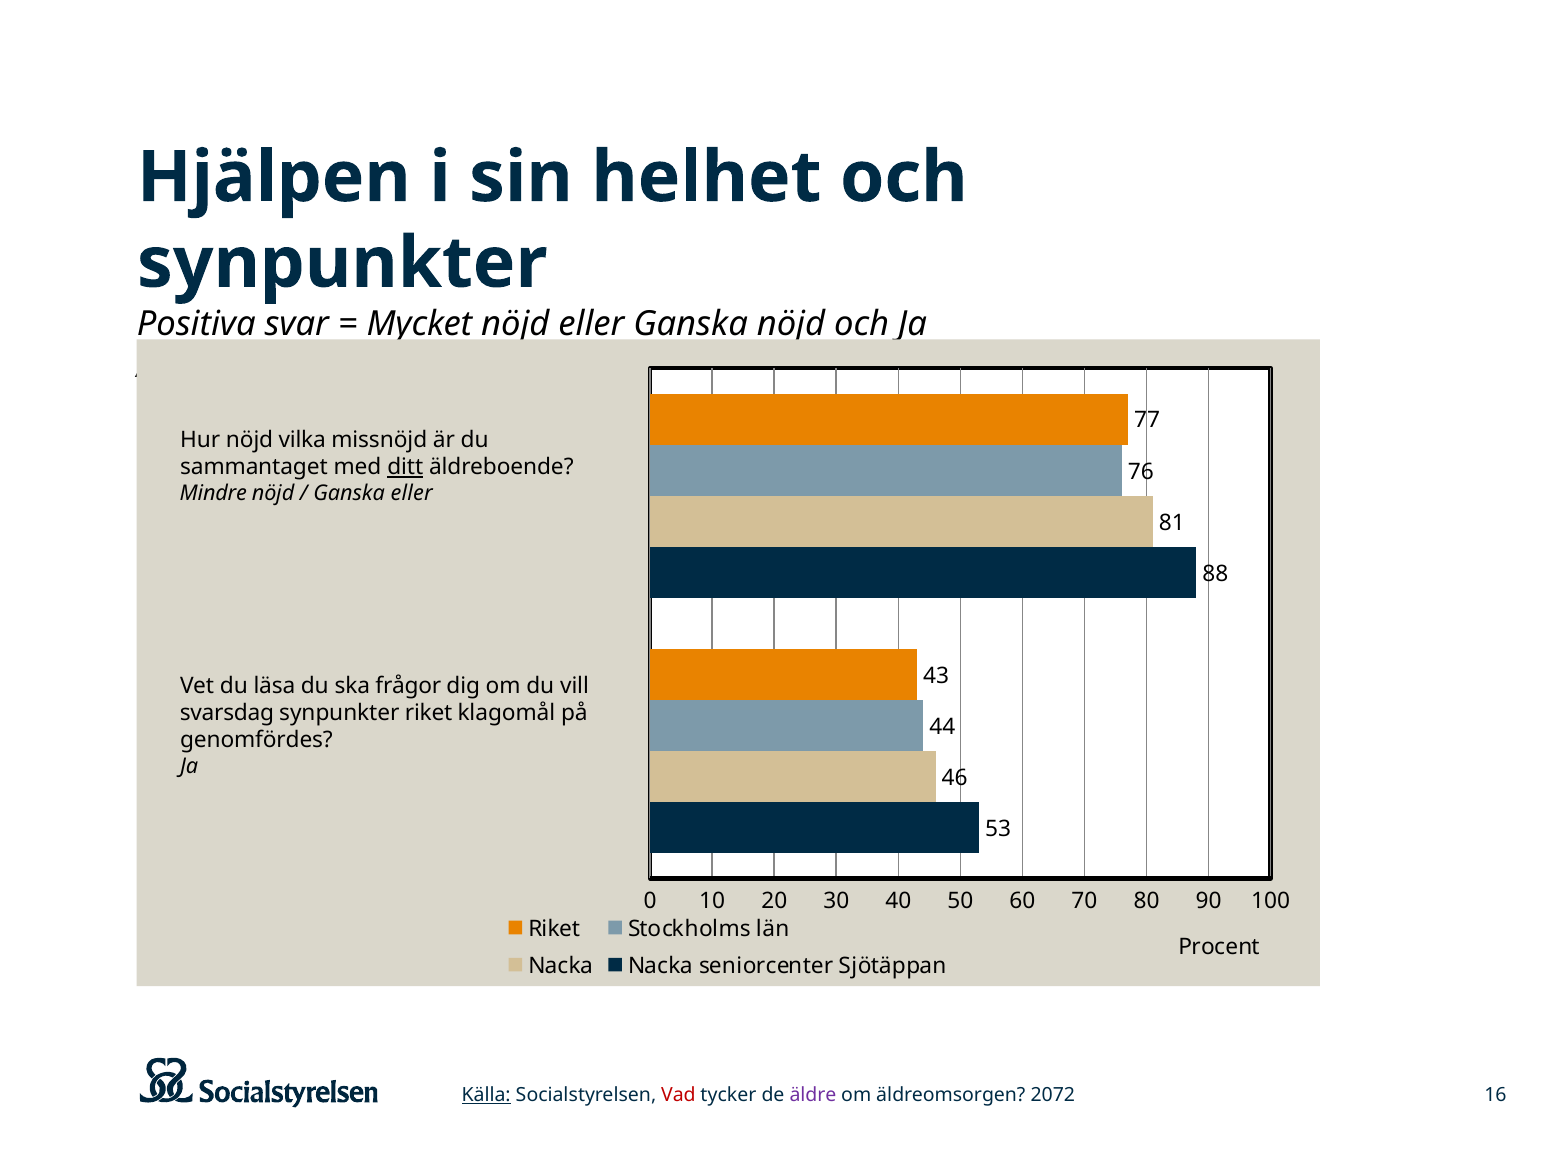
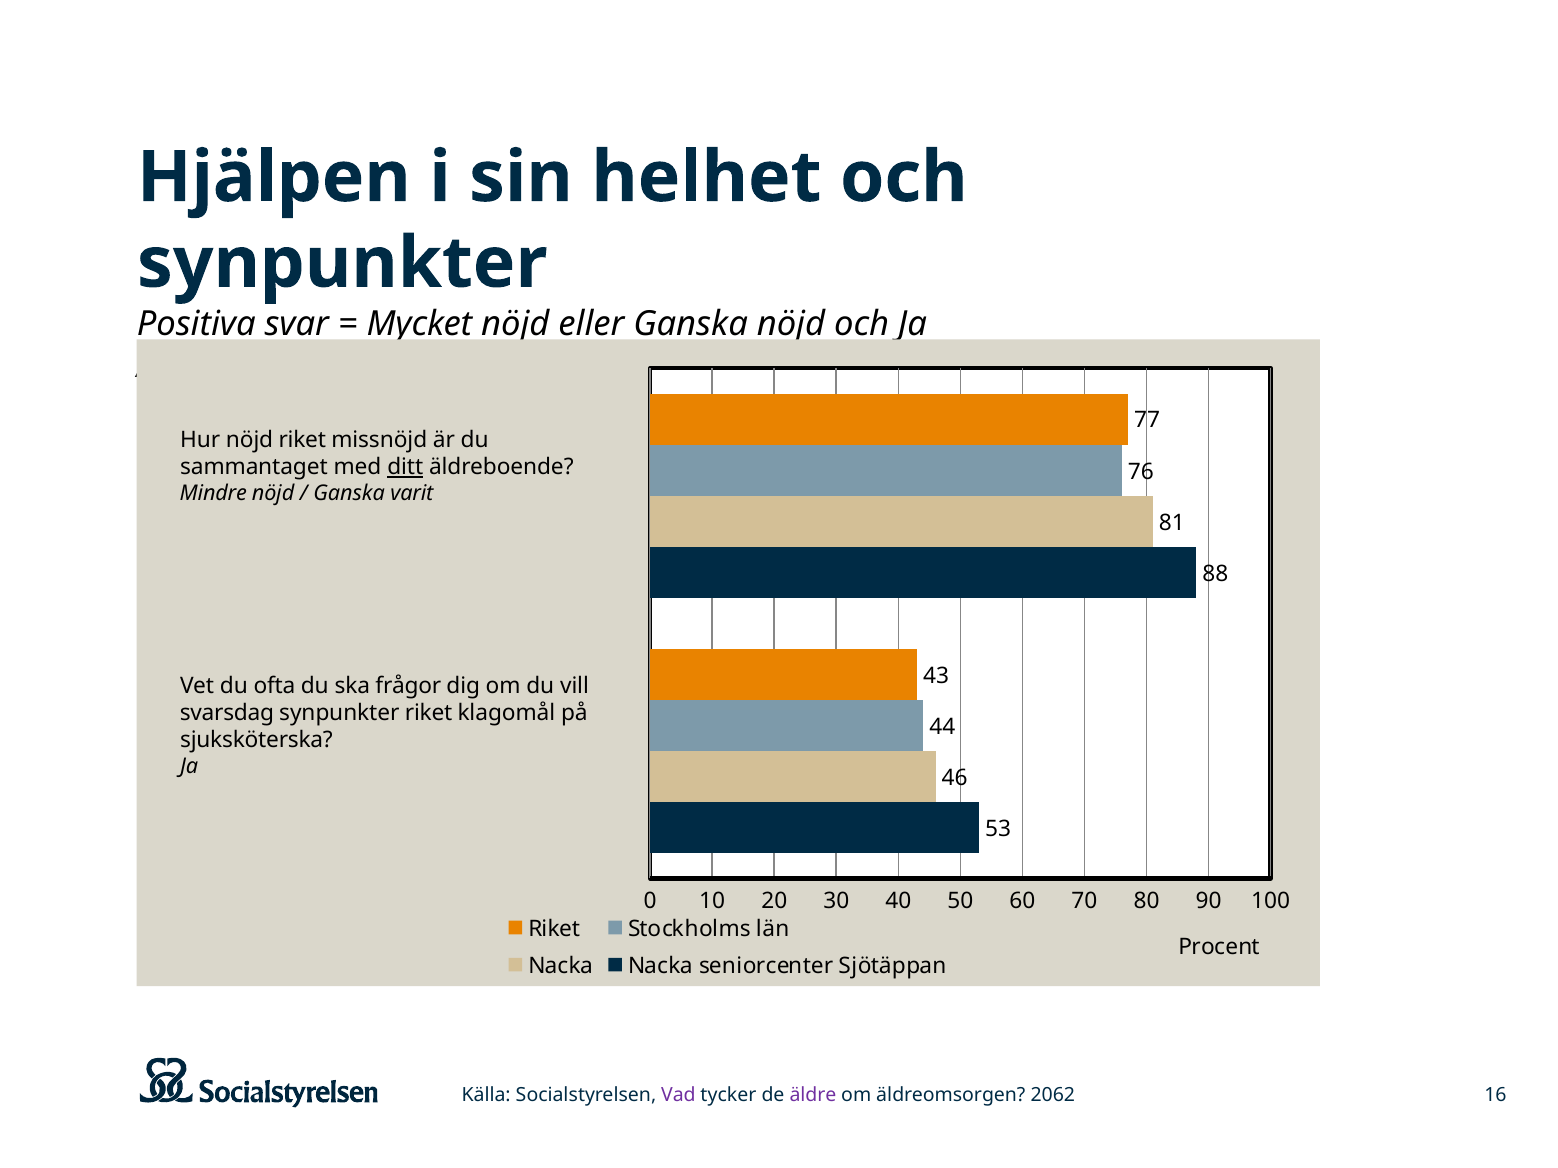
nöjd vilka: vilka -> riket (302, 440)
Ganska eller: eller -> varit (412, 494)
läsa: läsa -> ofta (274, 686)
genomfördes: genomfördes -> sjuksköterska (256, 740)
Källa underline: present -> none (486, 1095)
Vad colour: red -> purple (678, 1095)
2072: 2072 -> 2062 (1053, 1095)
